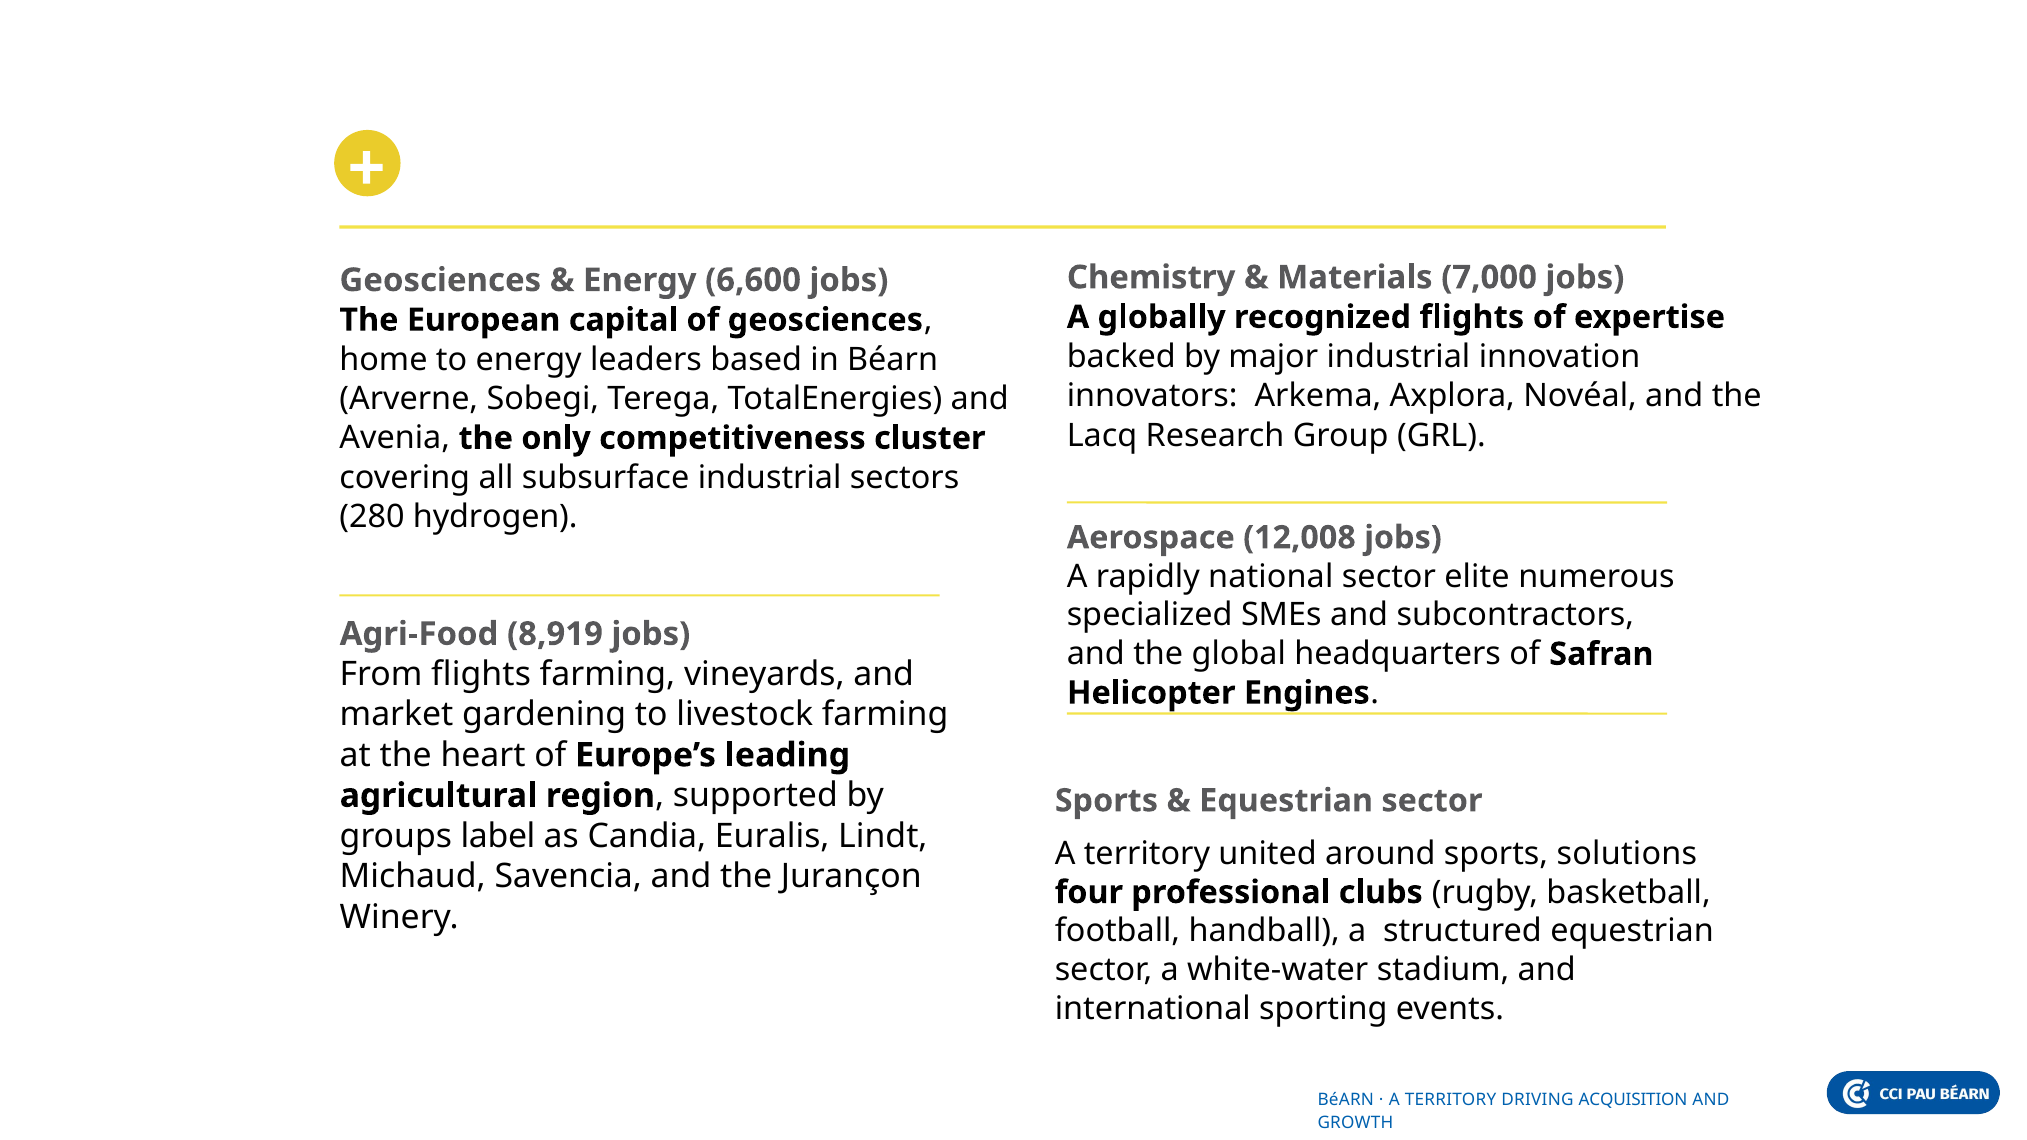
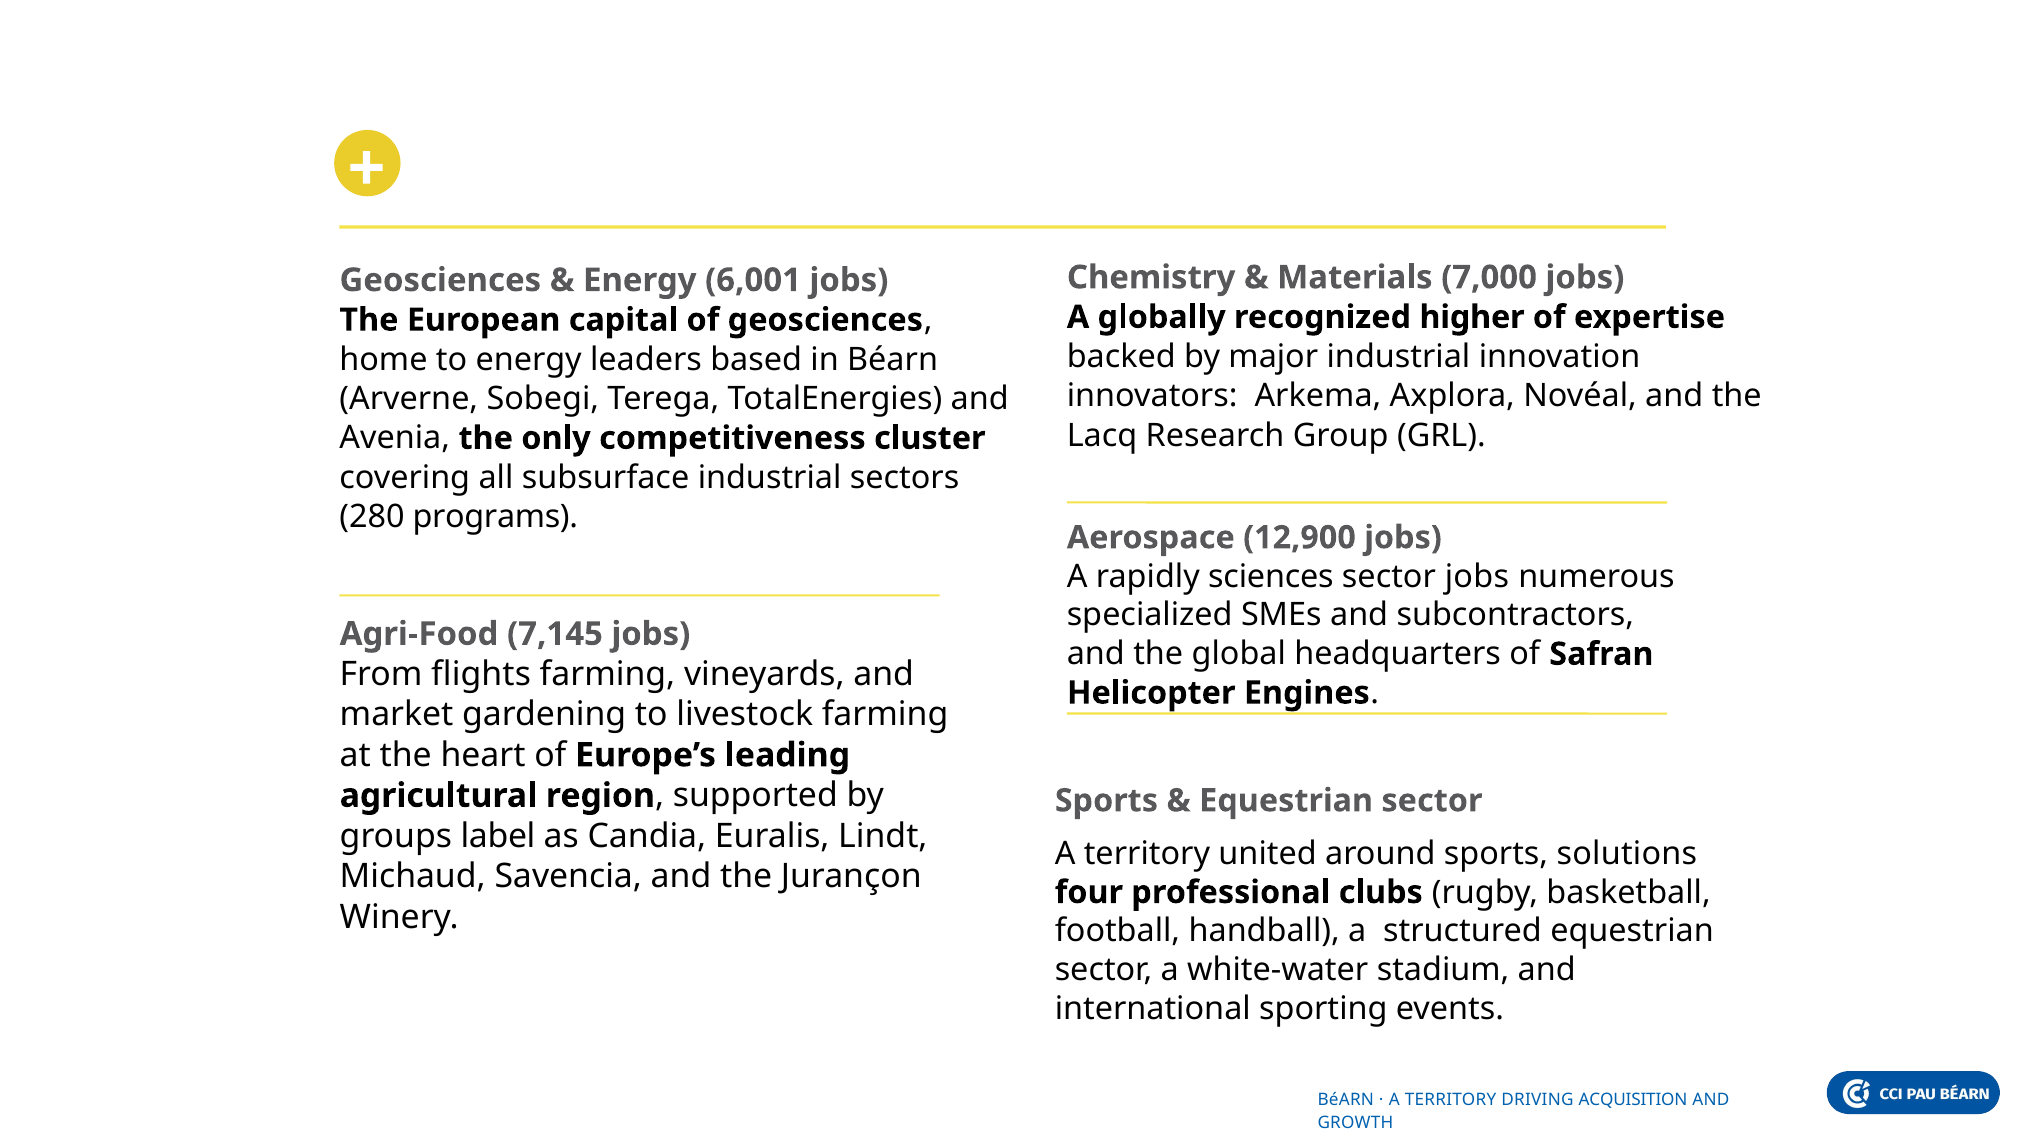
6,600: 6,600 -> 6,001 (753, 280)
recognized flights: flights -> higher (1472, 317)
hydrogen: hydrogen -> programs (495, 517)
12,008: 12,008 -> 12,900 (1299, 538)
national: national -> sciences (1271, 577)
sector elite: elite -> jobs (1477, 577)
8,919: 8,919 -> 7,145 (555, 634)
